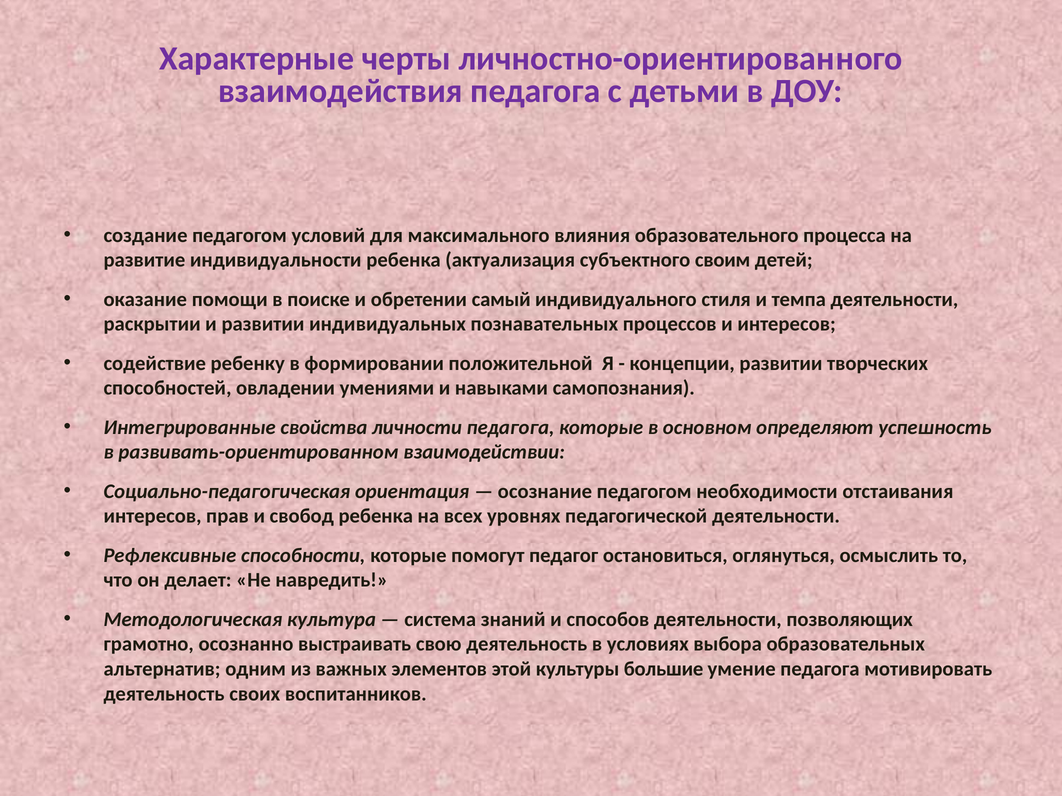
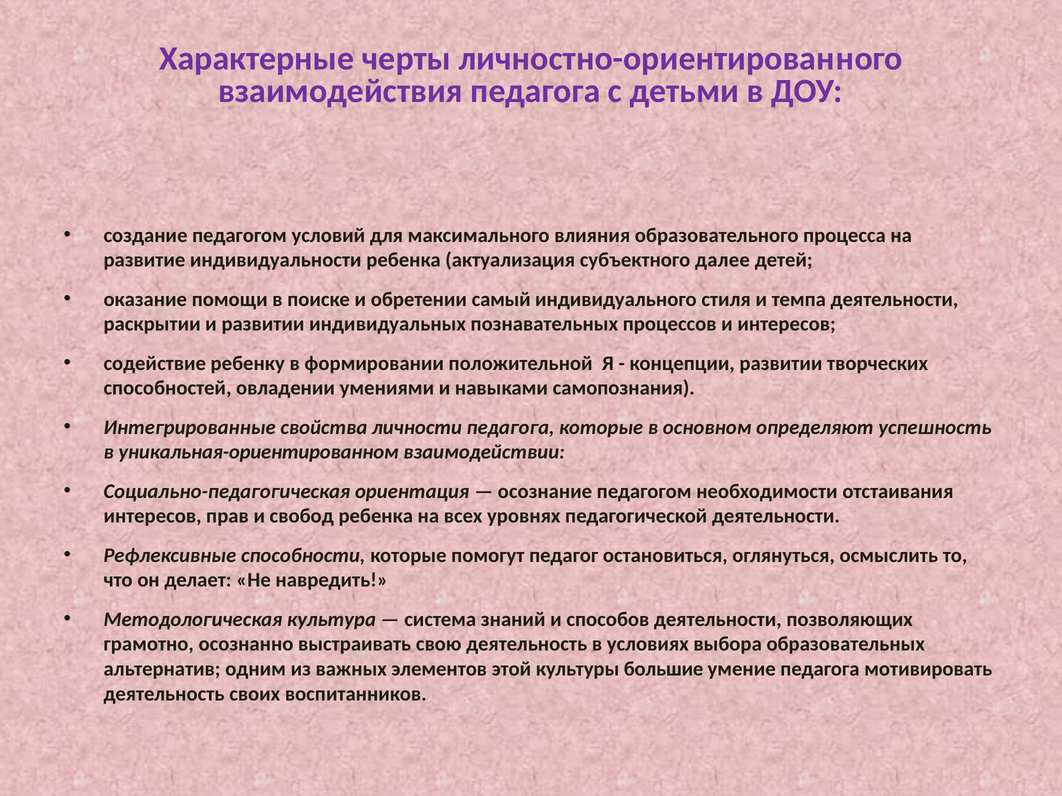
своим: своим -> далее (722, 260)
развивать-ориентированном: развивать-ориентированном -> уникальная-ориентированном (259, 452)
